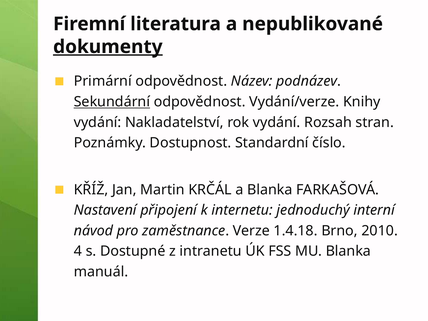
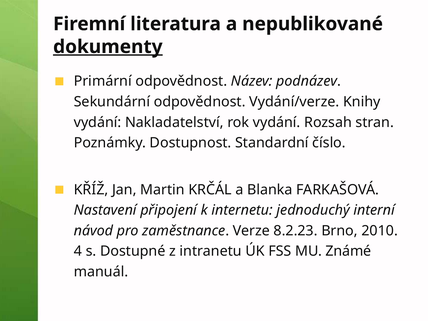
Sekundární underline: present -> none (112, 102)
1.4.18: 1.4.18 -> 8.2.23 (296, 231)
MU Blanka: Blanka -> Známé (348, 251)
